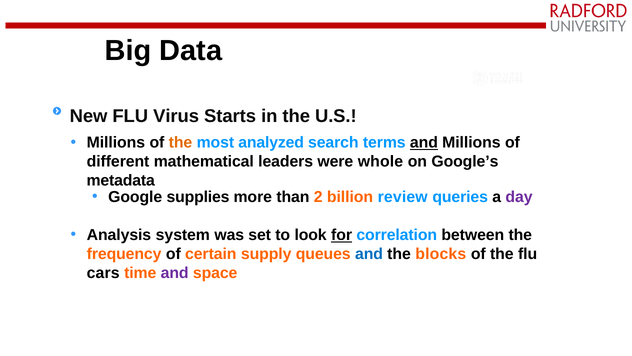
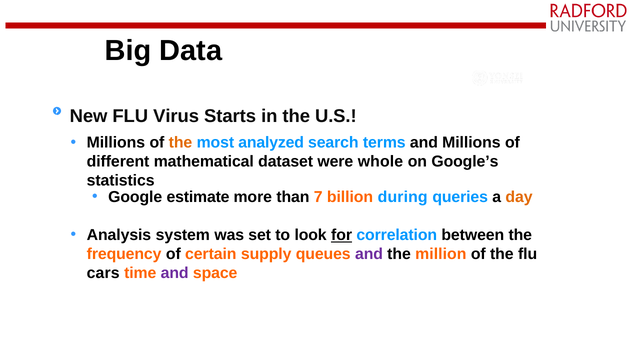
and underline: present -> none (424, 142)
leaders: leaders -> dataset (286, 161)
metadata: metadata -> statistics (121, 180)
supplies: supplies -> estimate (198, 197)
2: 2 -> 7 (318, 197)
review: review -> during (403, 197)
day colour: purple -> orange (519, 197)
and colour: blue -> purple (369, 254)
blocks: blocks -> million (441, 254)
